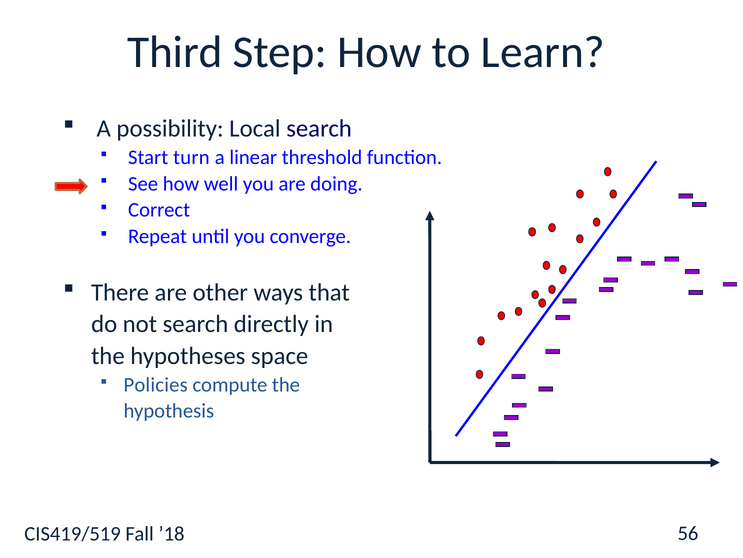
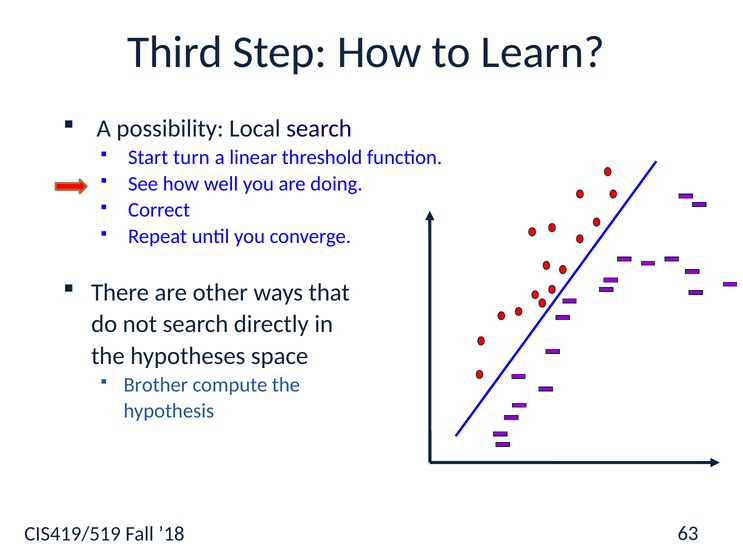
Policies: Policies -> Brother (156, 384)
56: 56 -> 63 (688, 533)
